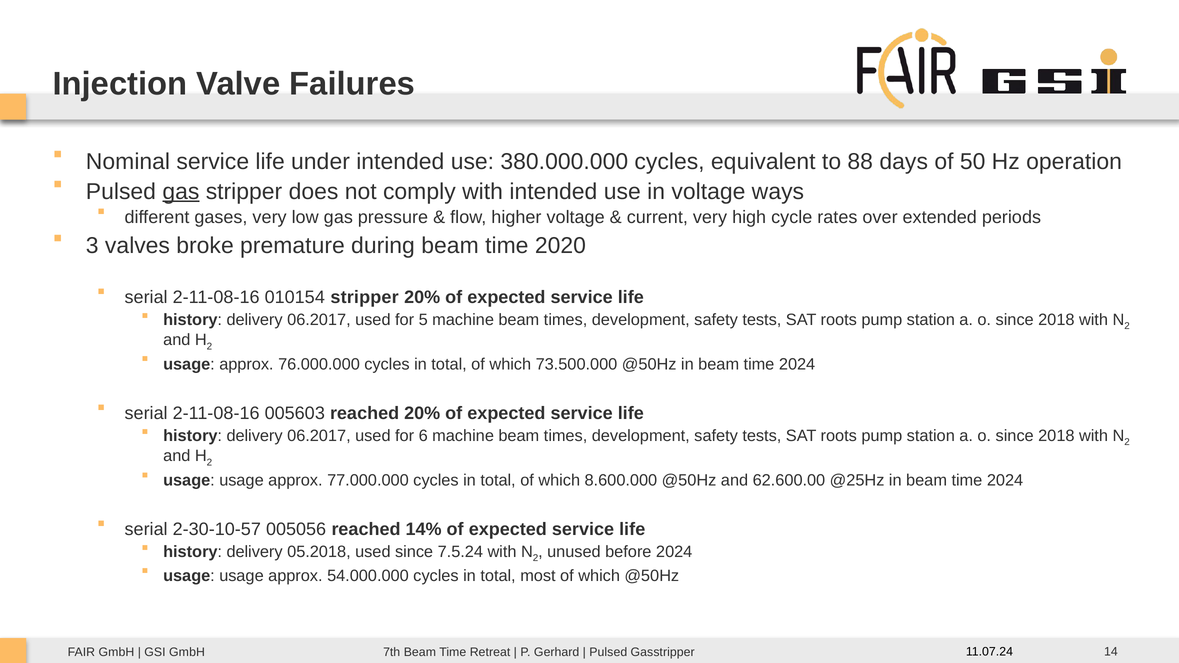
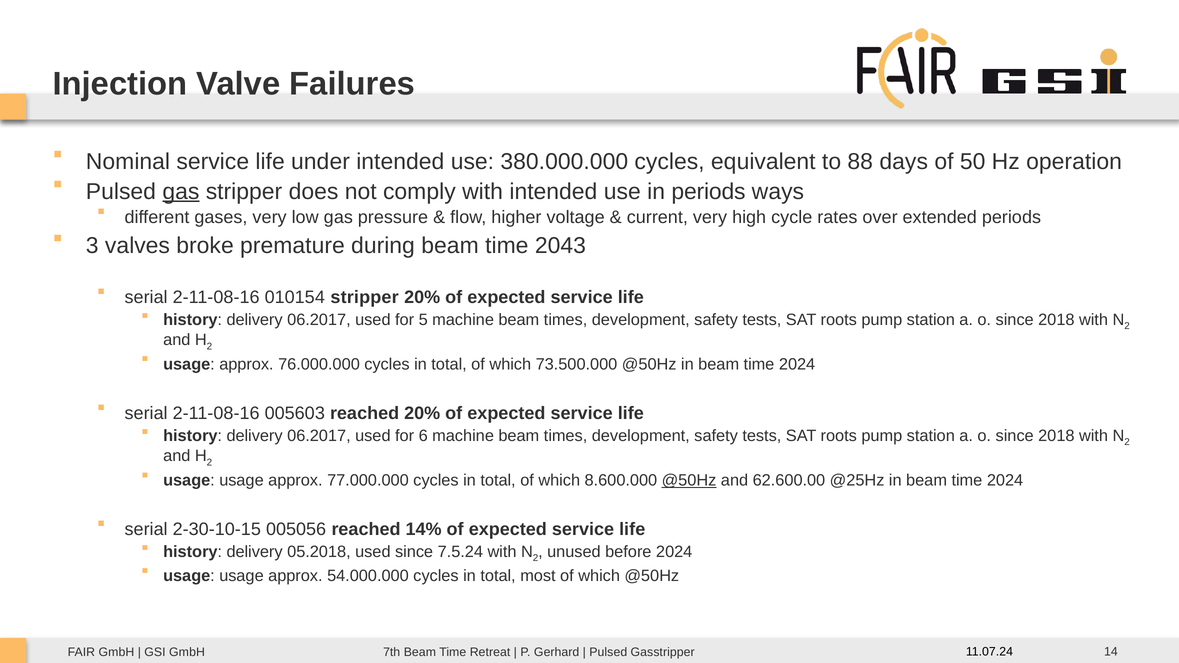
in voltage: voltage -> periods (709, 192)
2020: 2020 -> 2043 (560, 246)
@50Hz underline: none -> present (689, 480)
2-30-10-57: 2-30-10-57 -> 2-30-10-15 (217, 530)
